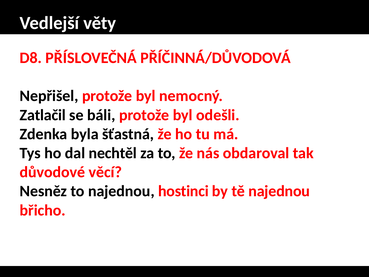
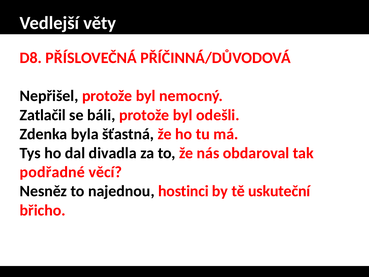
nechtěl: nechtěl -> divadla (113, 153)
důvodové: důvodové -> podřadné (52, 172)
tě najednou: najednou -> uskuteční (279, 191)
